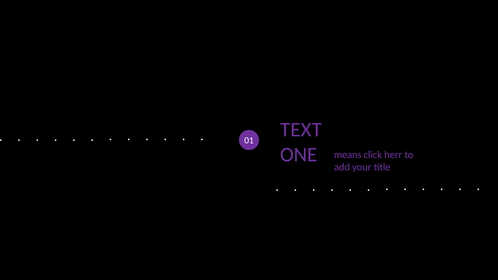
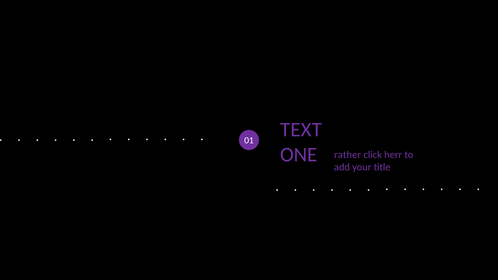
means: means -> rather (348, 155)
